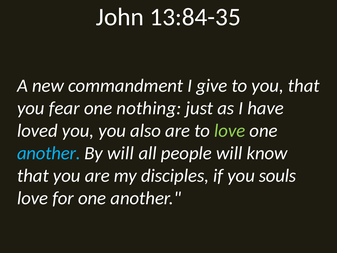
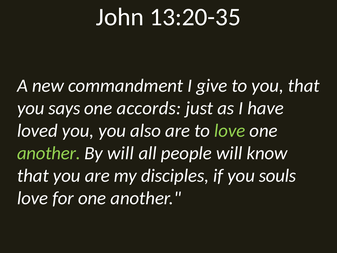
13:84-35: 13:84-35 -> 13:20-35 (195, 17)
fear: fear -> says (64, 108)
nothing: nothing -> accords (149, 108)
another colour: light blue -> light green (49, 153)
